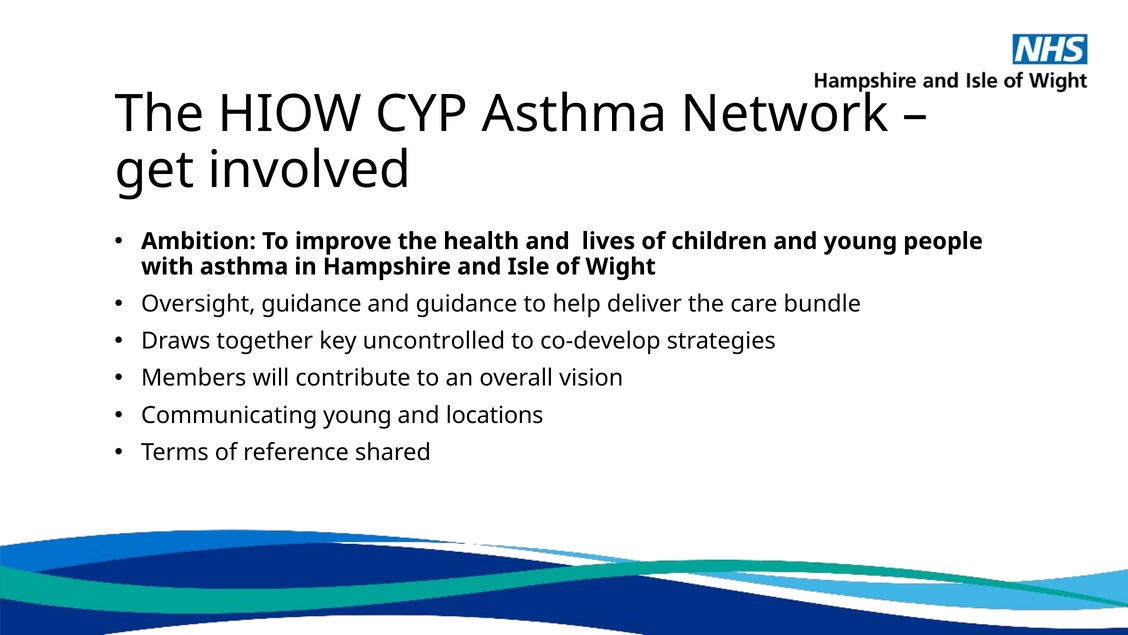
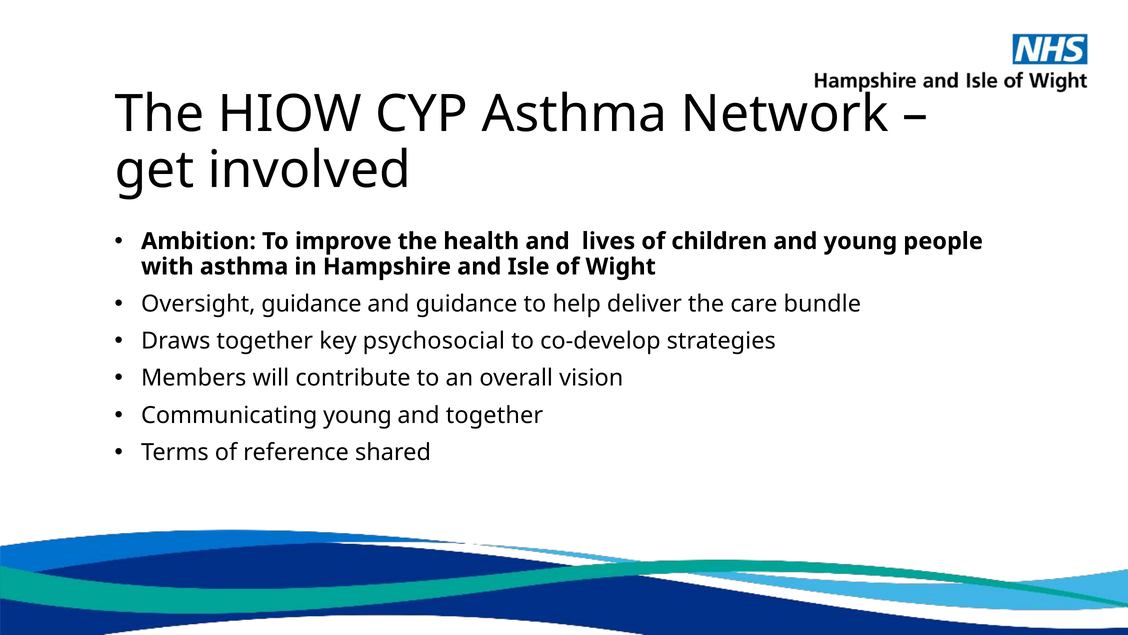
uncontrolled: uncontrolled -> psychosocial (434, 341)
and locations: locations -> together (494, 415)
